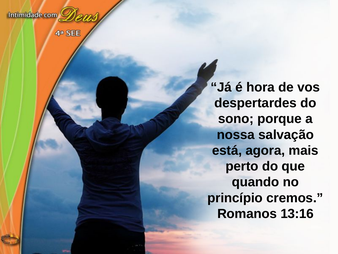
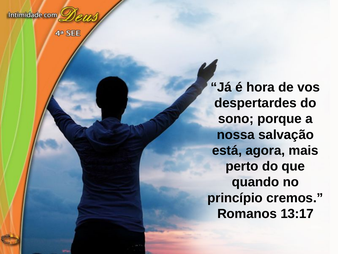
13:16: 13:16 -> 13:17 (297, 213)
